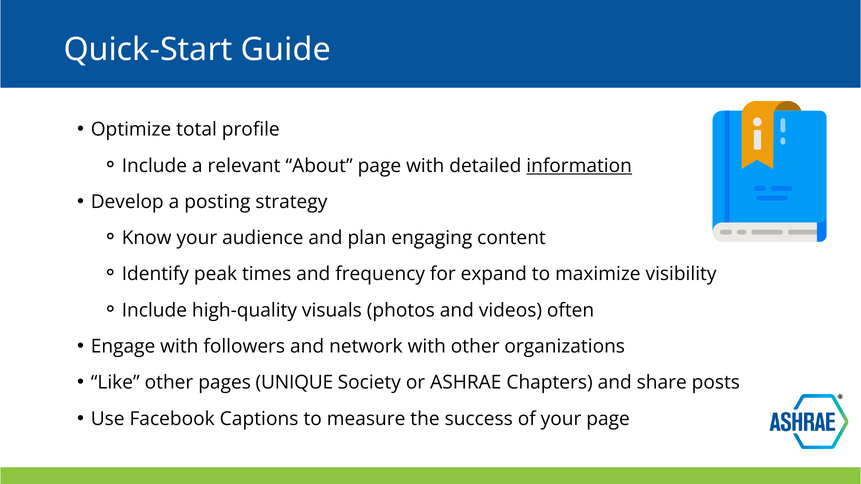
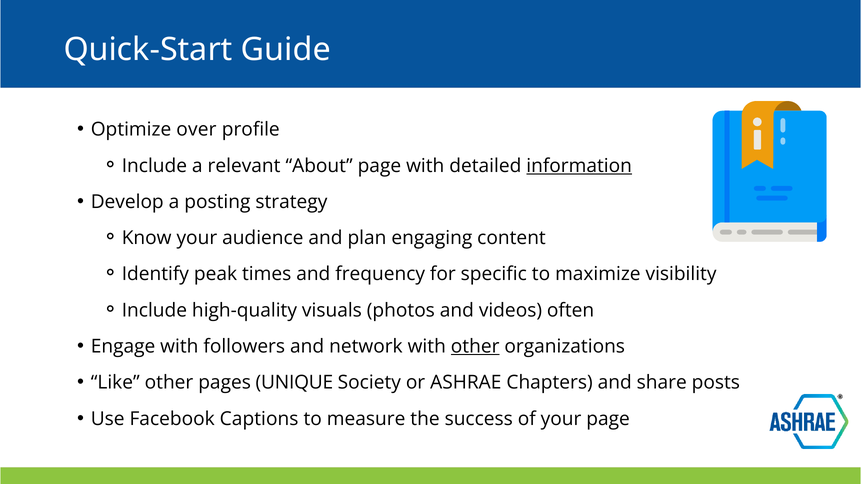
total: total -> over (196, 130)
expand: expand -> specific (494, 274)
other underline: none -> present (475, 347)
